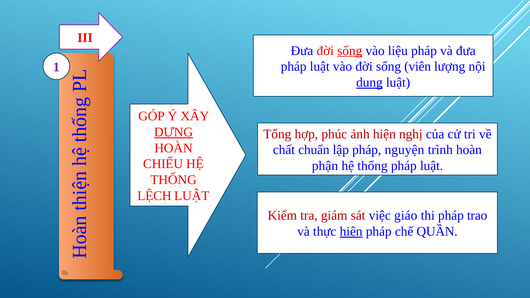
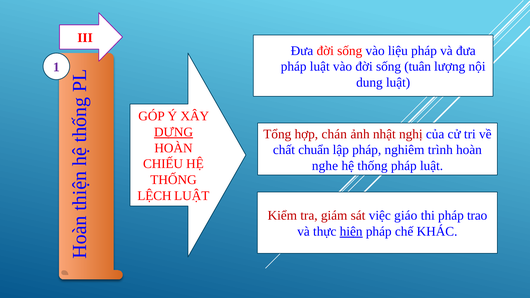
sống underline: present -> none (350, 51)
viên: viên -> tuân (418, 67)
dung underline: present -> none (369, 83)
phúc: phúc -> chán (334, 134)
ảnh hiện: hiện -> nhật (384, 134)
nguyện: nguyện -> nghiêm (404, 150)
phận: phận -> nghe (325, 166)
QUẦN: QUẦN -> KHÁC (437, 232)
